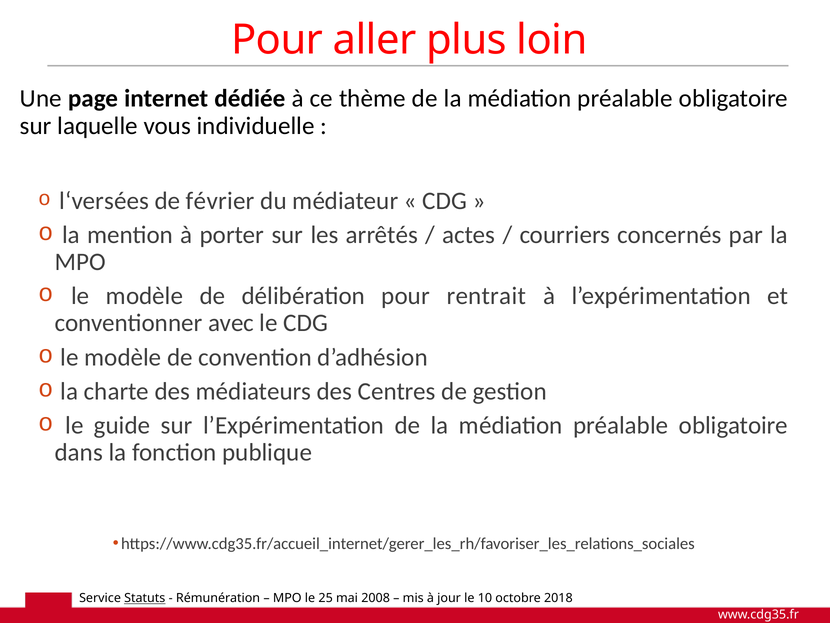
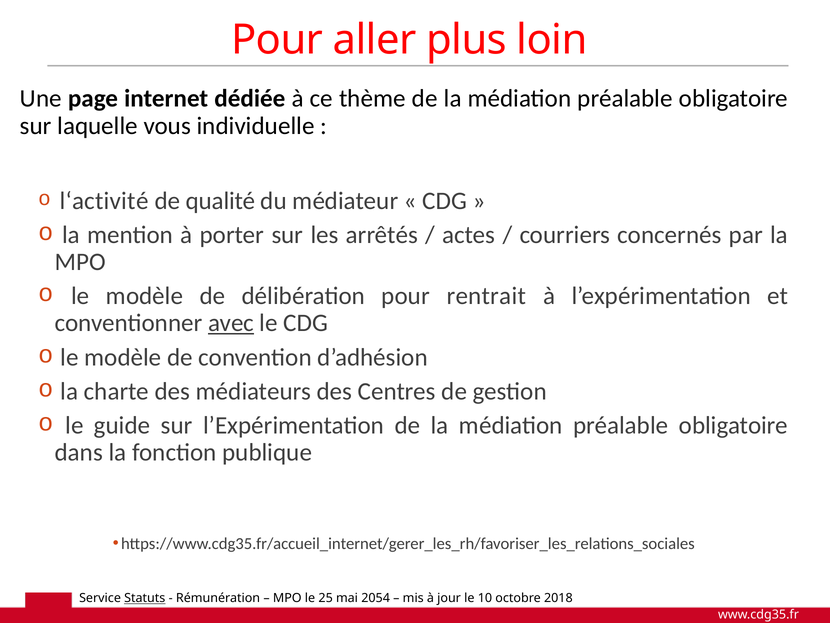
l‘versées: l‘versées -> l‘activité (104, 201)
février: février -> qualité (220, 201)
avec underline: none -> present (231, 323)
2008: 2008 -> 2054 (376, 598)
